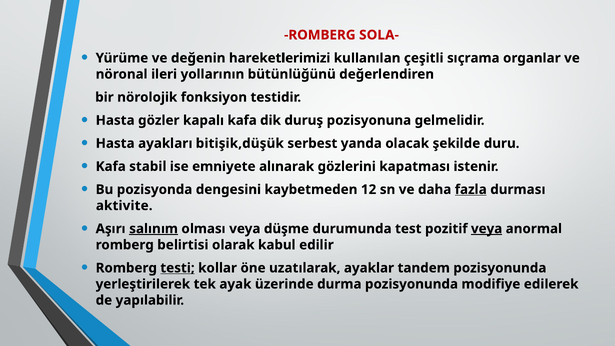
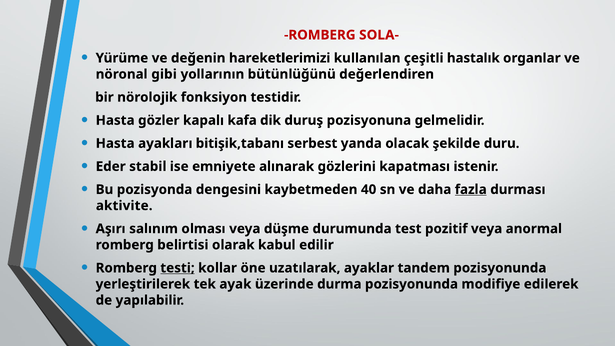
sıçrama: sıçrama -> hastalık (473, 58)
ileri: ileri -> gibi (164, 74)
bitişik,düşük: bitişik,düşük -> bitişik,tabanı (240, 143)
Kafa: Kafa -> Eder (111, 166)
12: 12 -> 40 (369, 189)
salınım underline: present -> none (154, 229)
veya underline: present -> none (487, 229)
